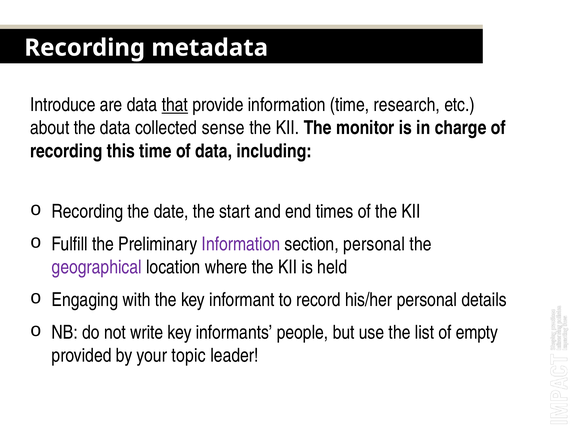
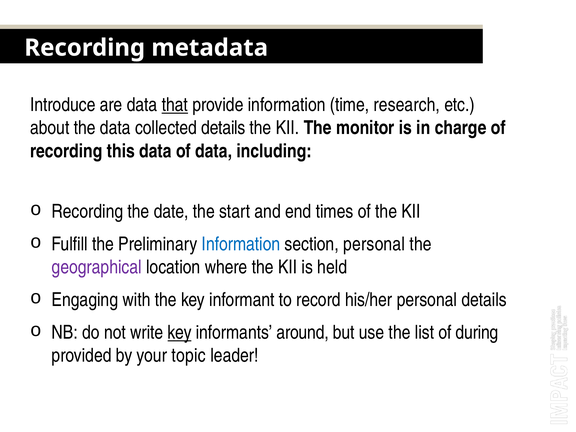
collected sense: sense -> details (223, 128)
this time: time -> data (155, 151)
Information colour: purple -> blue (241, 244)
key underline: none -> present (180, 333)
people: people -> around (303, 333)
empty: empty -> during (477, 333)
